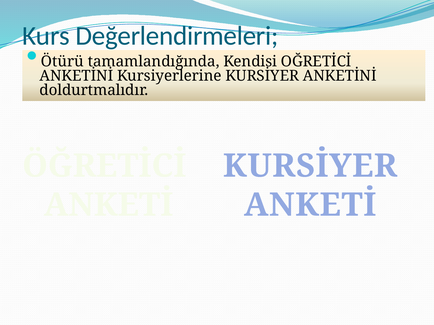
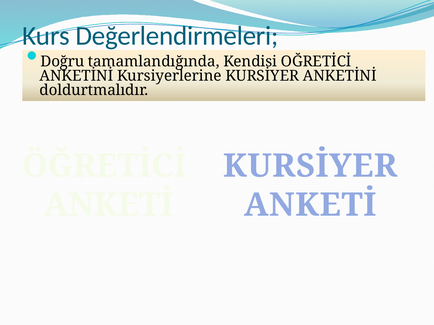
Ötürü: Ötürü -> Doğru (62, 62)
